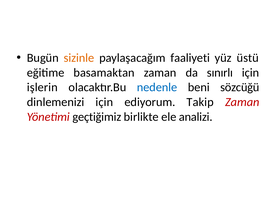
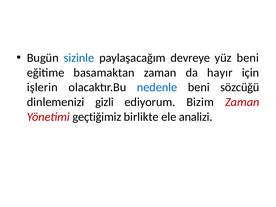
sizinle colour: orange -> blue (79, 58)
faaliyeti: faaliyeti -> devreye (190, 58)
yüz üstü: üstü -> beni (248, 58)
sınırlı: sınırlı -> hayır (220, 73)
dinlemenizi için: için -> gizli (104, 102)
Takip: Takip -> Bizim (200, 102)
